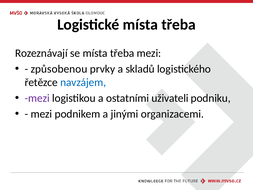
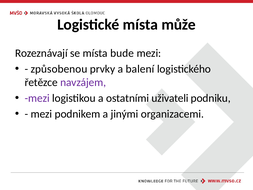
Logistické místa třeba: třeba -> může (179, 24)
se místa třeba: třeba -> bude (122, 53)
skladů: skladů -> balení (140, 69)
navzájem colour: blue -> purple (83, 82)
